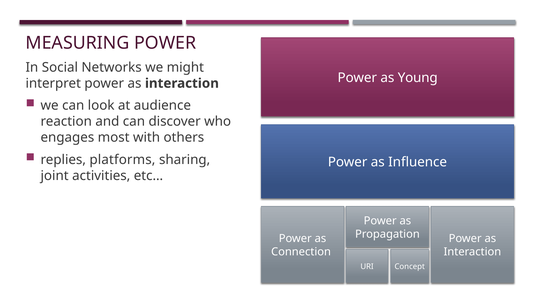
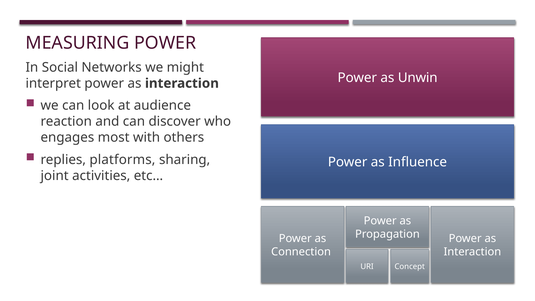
Young: Young -> Unwin (418, 78)
